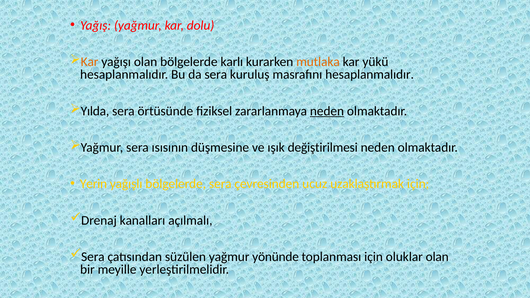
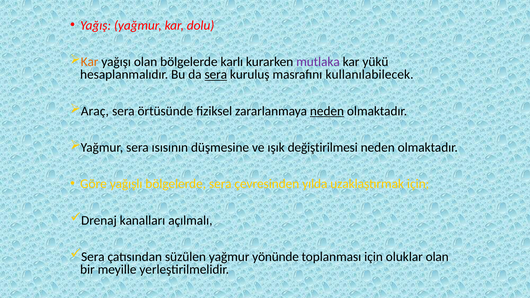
mutlaka colour: orange -> purple (318, 62)
sera underline: none -> present (216, 75)
masrafını hesaplanmalıdır: hesaplanmalıdır -> kullanılabilecek (370, 75)
Yılda: Yılda -> Araç (95, 111)
Yerin: Yerin -> Göre (93, 184)
ucuz: ucuz -> yılda (315, 184)
